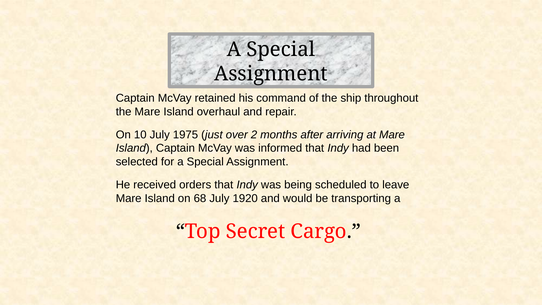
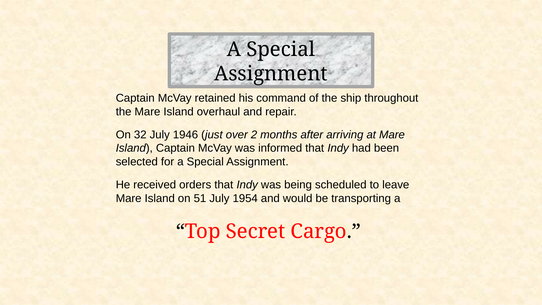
10: 10 -> 32 (140, 135)
1975: 1975 -> 1946 (185, 135)
68: 68 -> 51 (200, 198)
1920: 1920 -> 1954 (245, 198)
